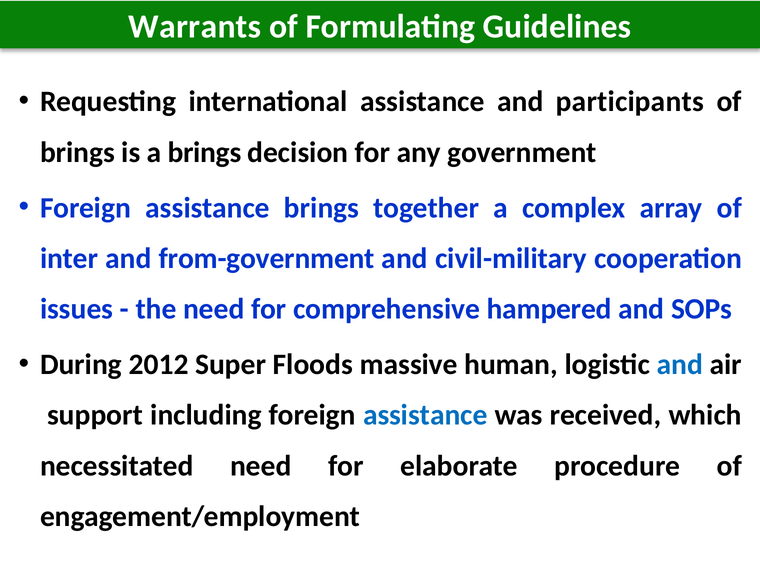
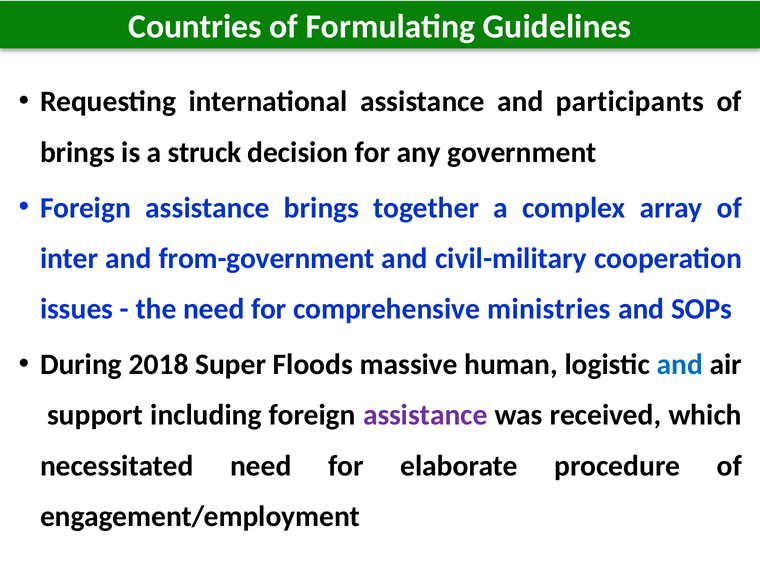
Warrants: Warrants -> Countries (195, 27)
a brings: brings -> struck (205, 152)
hampered: hampered -> ministries (549, 309)
2012: 2012 -> 2018 (159, 365)
assistance colour: blue -> purple (425, 415)
